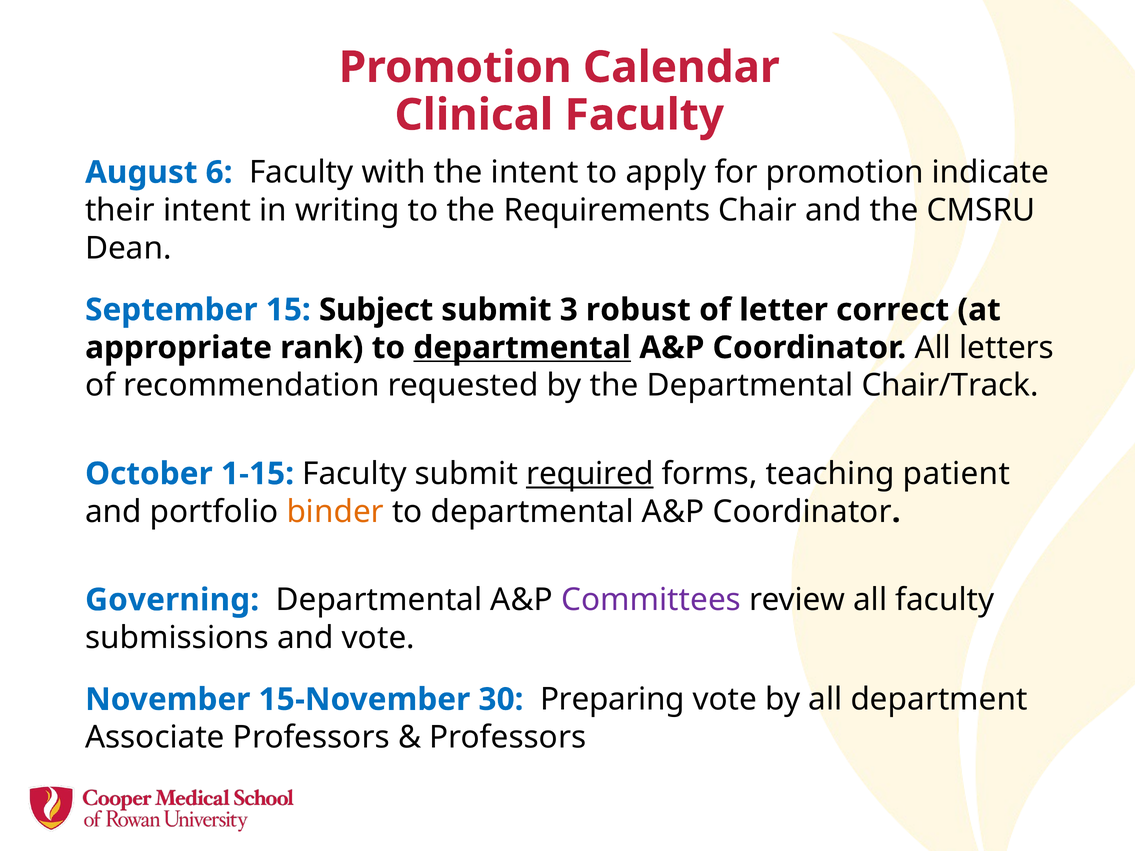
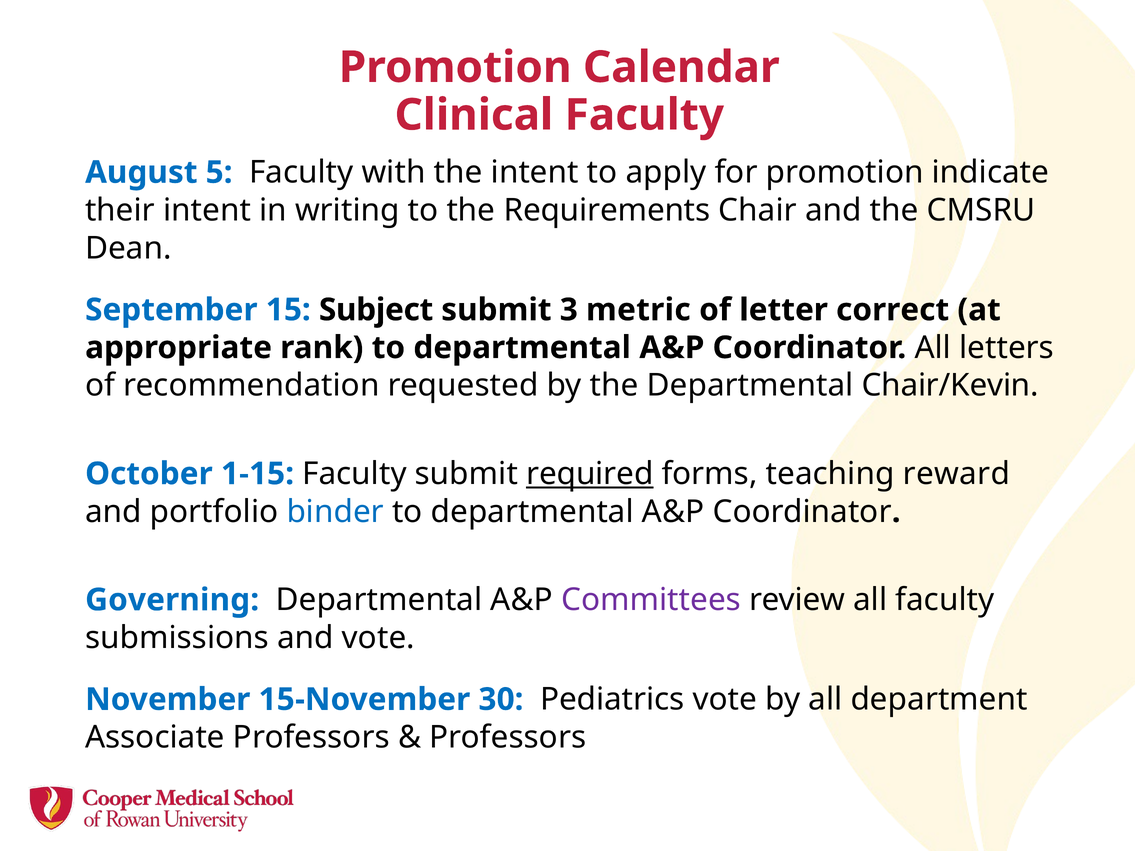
6: 6 -> 5 (219, 172)
robust: robust -> metric (638, 310)
departmental underline: present -> none (522, 348)
Chair/Track: Chair/Track -> Chair/Kevin (950, 386)
patient: patient -> reward (956, 474)
binder colour: orange -> blue (335, 512)
Preparing: Preparing -> Pediatrics (612, 700)
